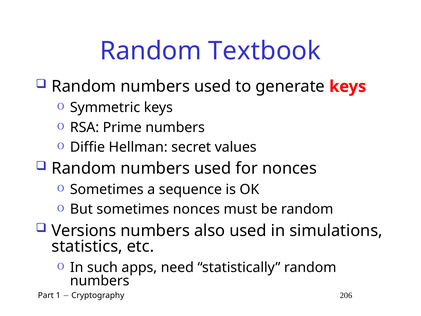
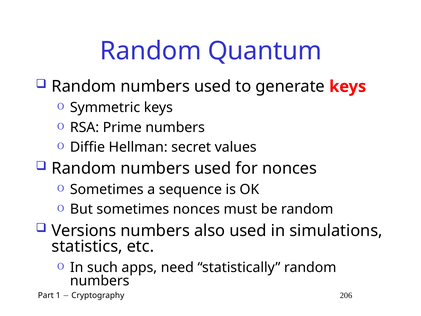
Textbook: Textbook -> Quantum (265, 51)
